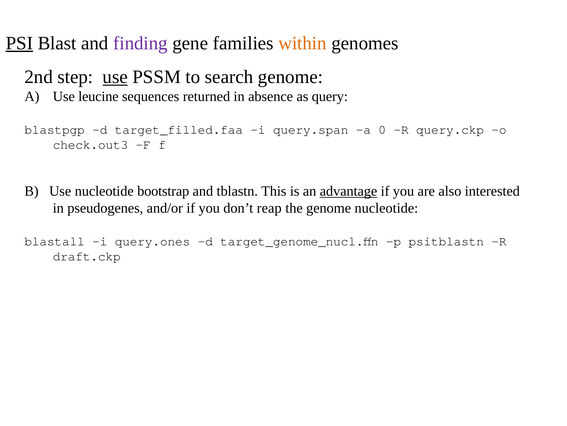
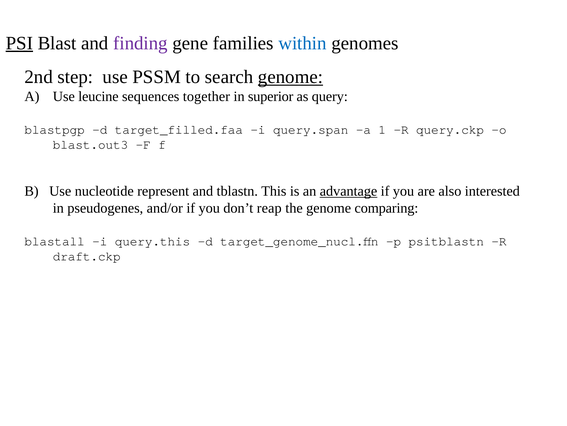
within colour: orange -> blue (303, 43)
use underline: present -> none (115, 77)
genome underline: none -> present (290, 77)
returned: returned -> together (206, 96)
absence: absence -> superior (271, 96)
0: 0 -> 1 (382, 129)
check.out3: check.out3 -> blast.out3 (90, 144)
bootstrap: bootstrap -> represent (163, 191)
genome nucleotide: nucleotide -> comparing (386, 208)
query.ones: query.ones -> query.this (152, 241)
